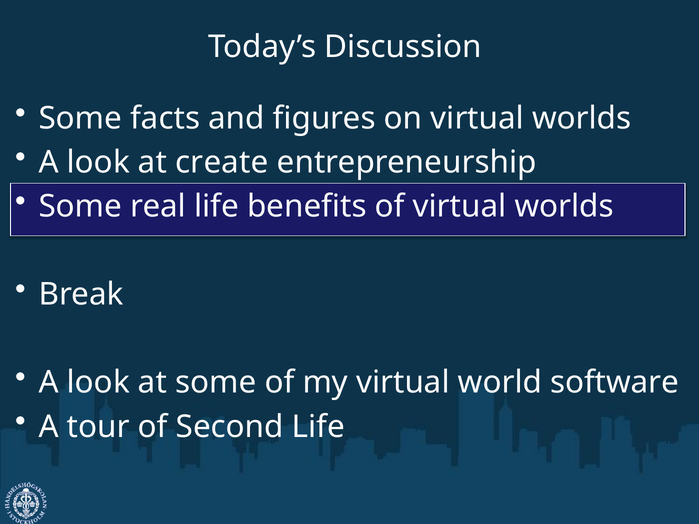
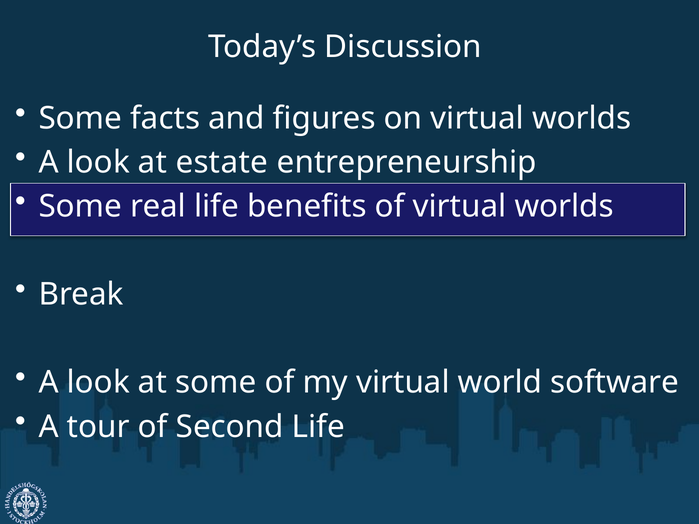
create: create -> estate (222, 163)
